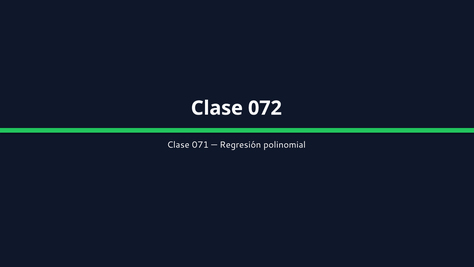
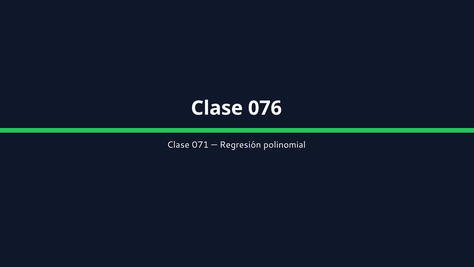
072: 072 -> 076 (265, 108)
